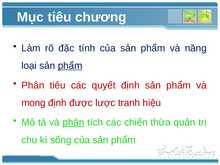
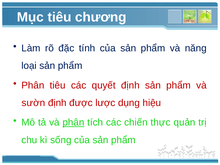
phẩm underline: present -> none (70, 66)
mong: mong -> sườn (33, 103)
tranh: tranh -> dụng (129, 103)
thừa: thừa -> thực (161, 122)
